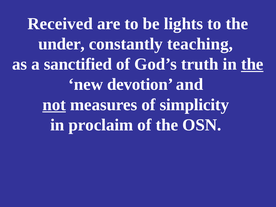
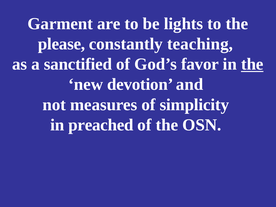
Received: Received -> Garment (60, 24)
under: under -> please (62, 44)
truth: truth -> favor (200, 64)
not underline: present -> none (54, 105)
proclaim: proclaim -> preached (101, 125)
